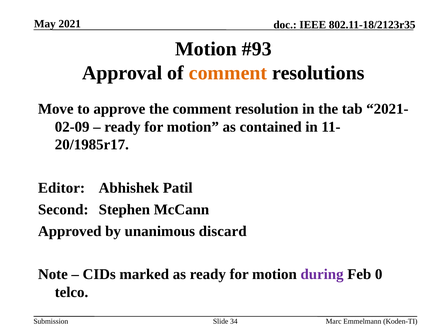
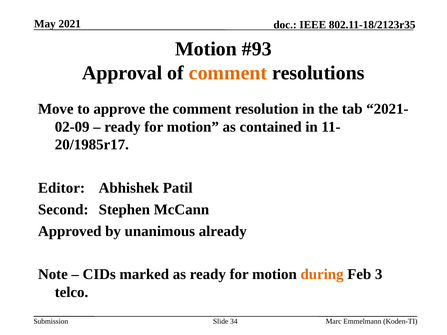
discard: discard -> already (223, 231)
during colour: purple -> orange (322, 275)
0: 0 -> 3 (379, 275)
